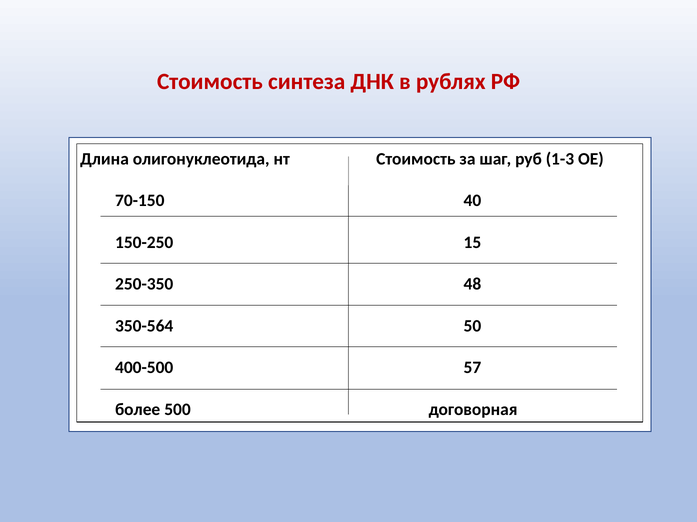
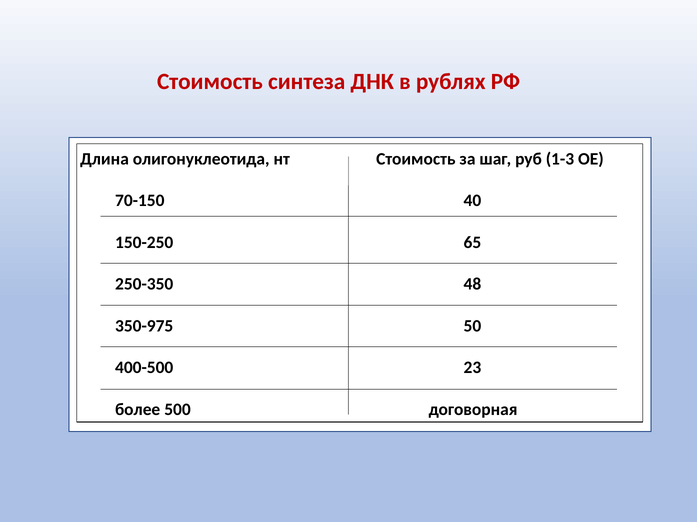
15: 15 -> 65 (472, 243)
350-564: 350-564 -> 350-975 (144, 326)
57: 57 -> 23 (472, 368)
